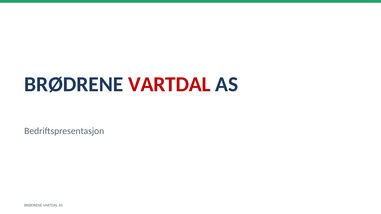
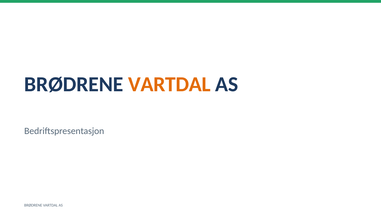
VARTDAL colour: red -> orange (169, 85)
